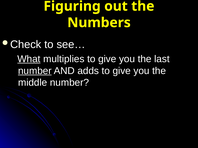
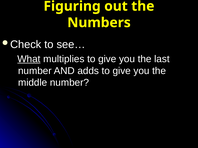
number underline: present -> none (35, 71)
